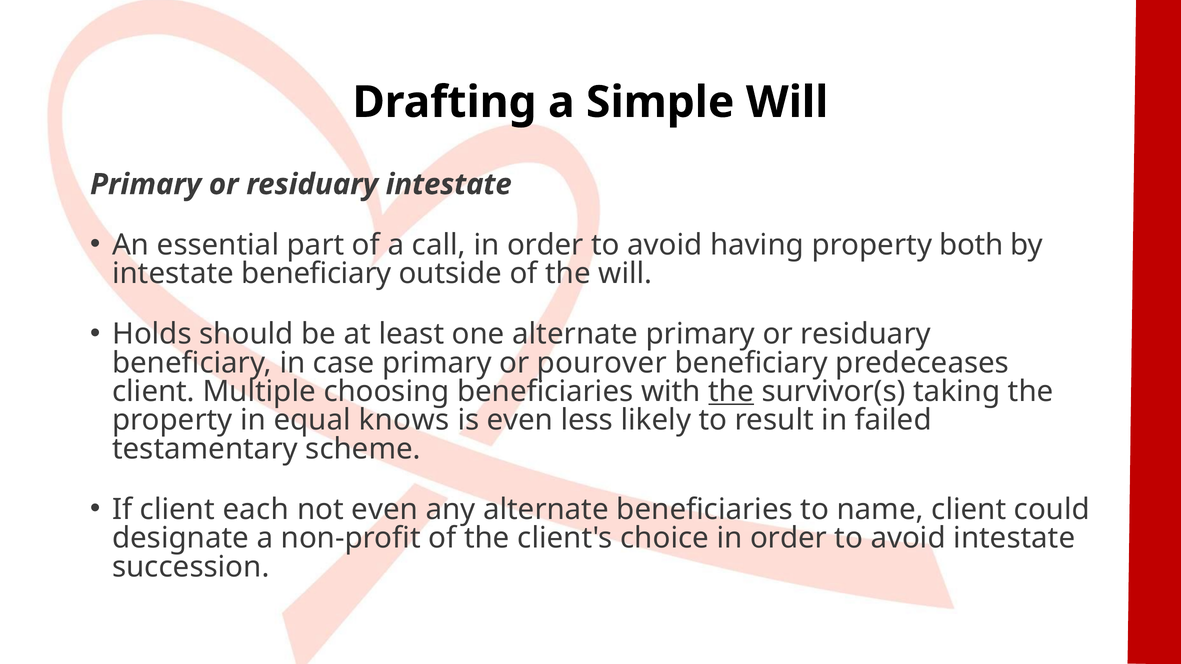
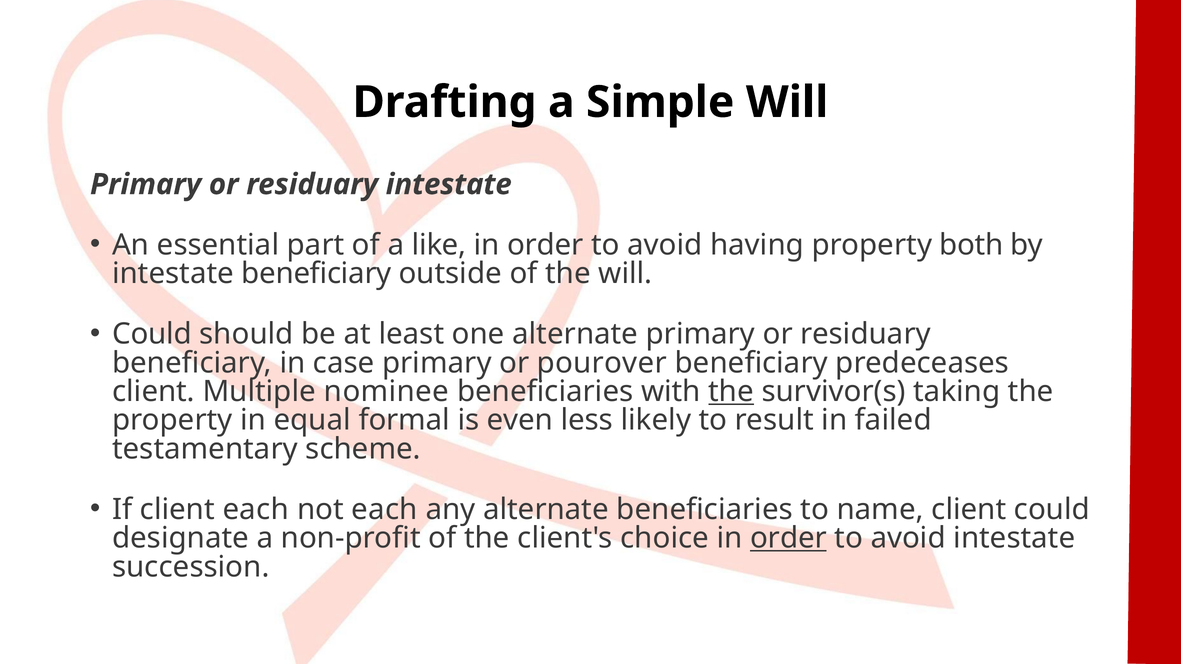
call: call -> like (439, 245)
Holds: Holds -> Could (152, 334)
choosing: choosing -> nominee (386, 392)
knows: knows -> formal (404, 420)
not even: even -> each (385, 510)
order underline: none -> present (789, 538)
